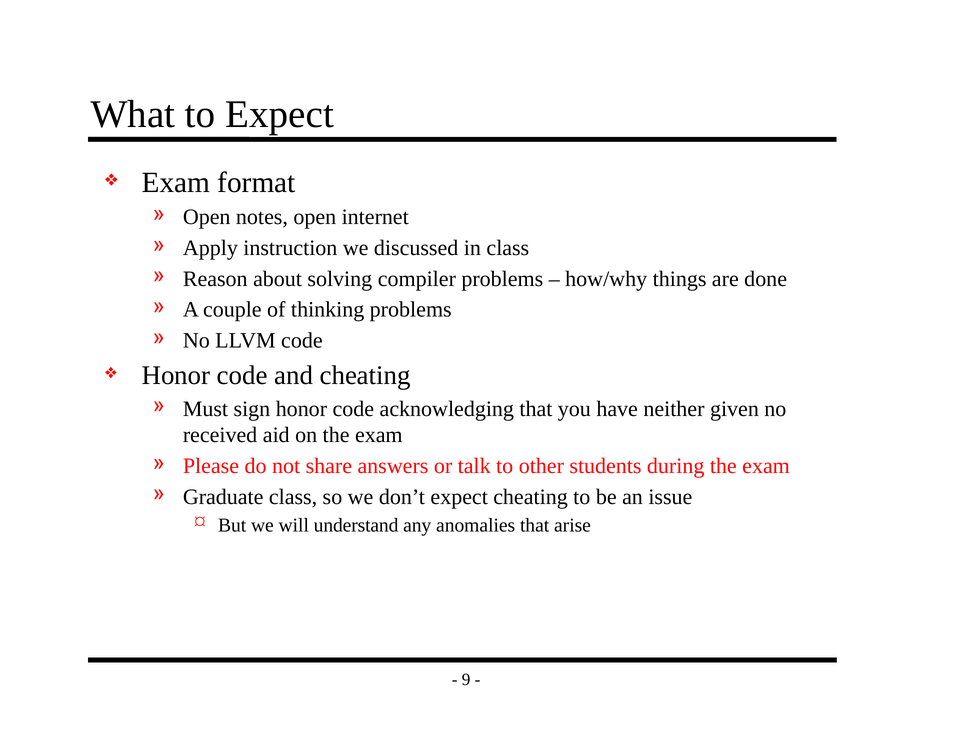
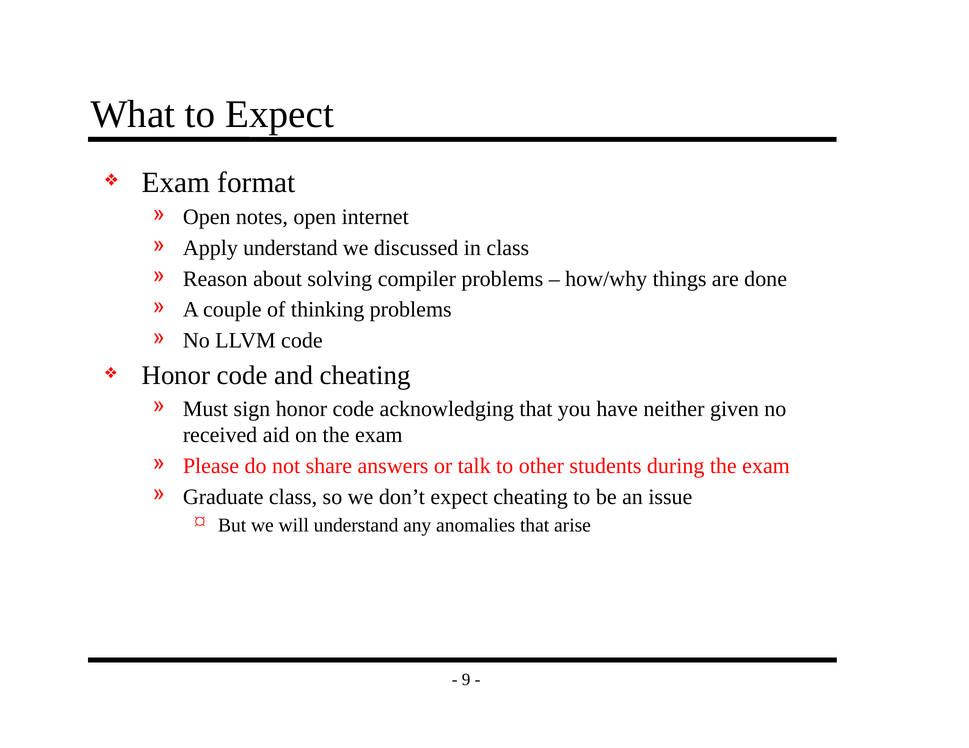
Apply instruction: instruction -> understand (290, 248)
